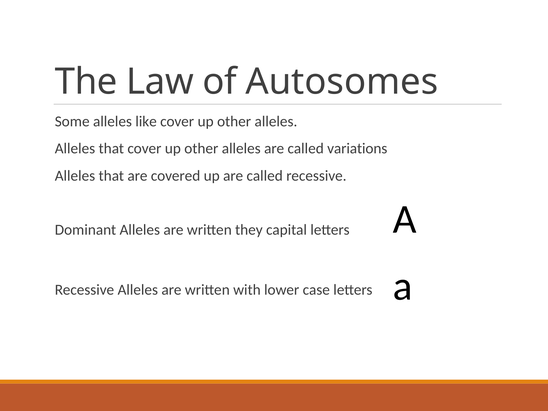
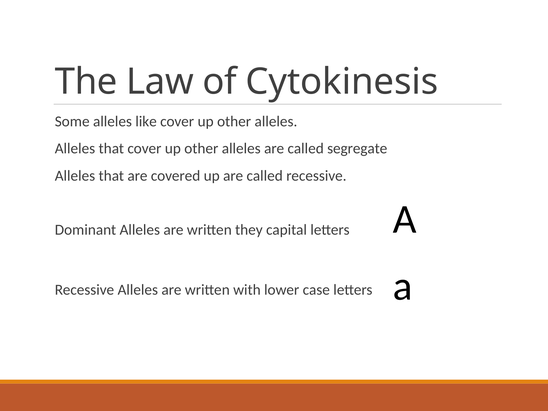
Autosomes: Autosomes -> Cytokinesis (342, 82)
variations: variations -> segregate (357, 149)
